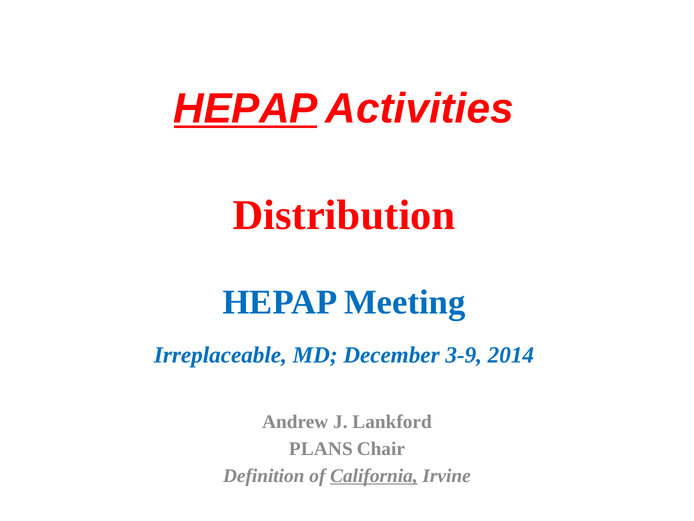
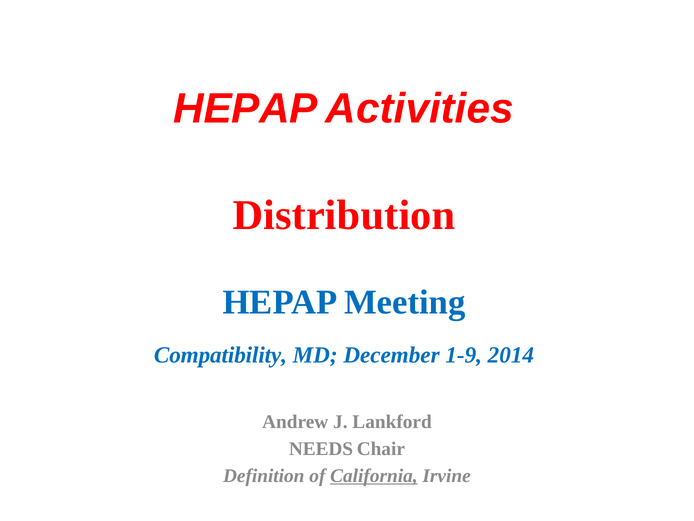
HEPAP underline: present -> none (246, 108)
Irreplaceable: Irreplaceable -> Compatibility (220, 355)
3-9: 3-9 -> 1-9 (464, 355)
PLANS: PLANS -> NEEDS (321, 448)
